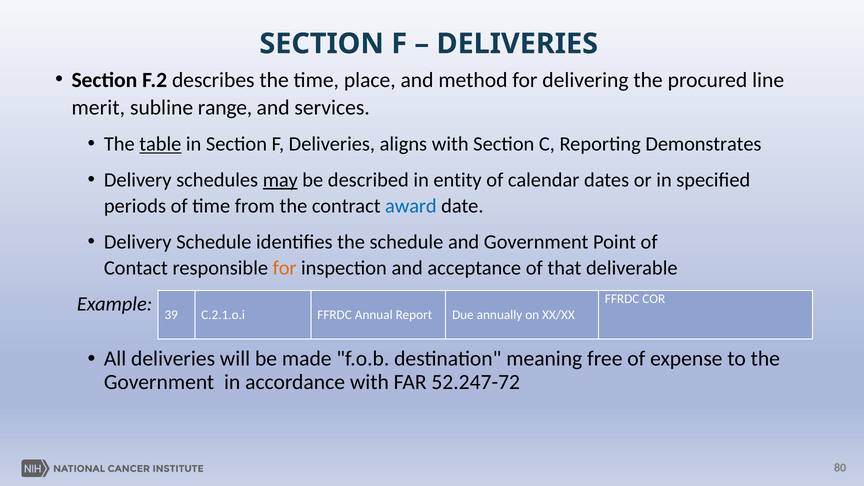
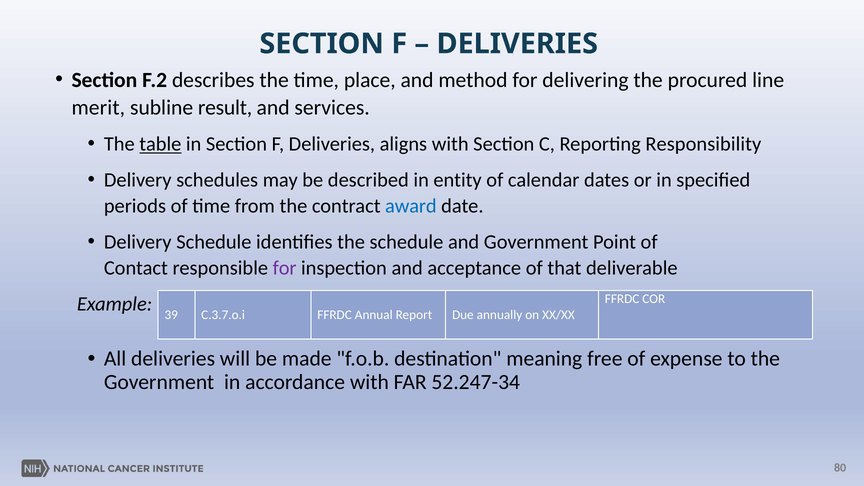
range: range -> result (225, 108)
Demonstrates: Demonstrates -> Responsibility (703, 144)
may underline: present -> none (280, 180)
for colour: orange -> purple (285, 268)
C.2.1.o.i: C.2.1.o.i -> C.3.7.o.i (223, 315)
52.247-72: 52.247-72 -> 52.247-34 (476, 382)
